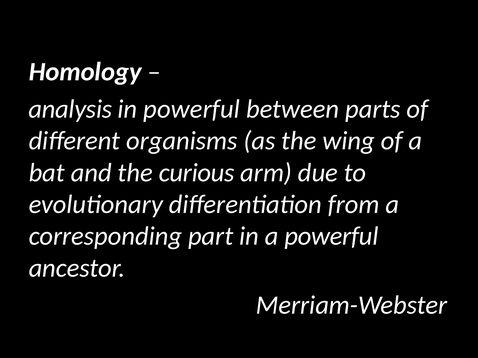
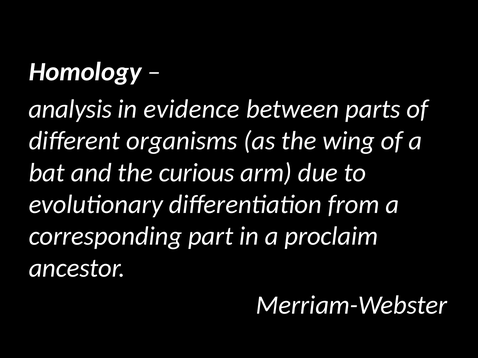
in powerful: powerful -> evidence (192, 109)
a powerful: powerful -> proclaim (331, 237)
